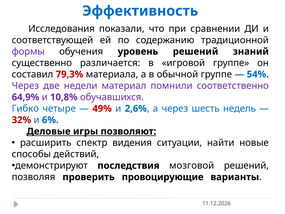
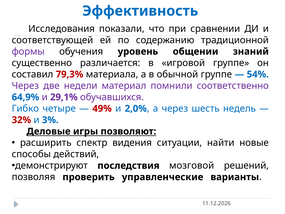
уровень решений: решений -> общении (196, 51)
64,9% colour: purple -> blue (25, 97)
10,8%: 10,8% -> 29,1% (64, 97)
2,6%: 2,6% -> 2,0% (136, 108)
6%: 6% -> 3% (50, 120)
провоцирующие: провоцирующие -> управленческие (163, 177)
